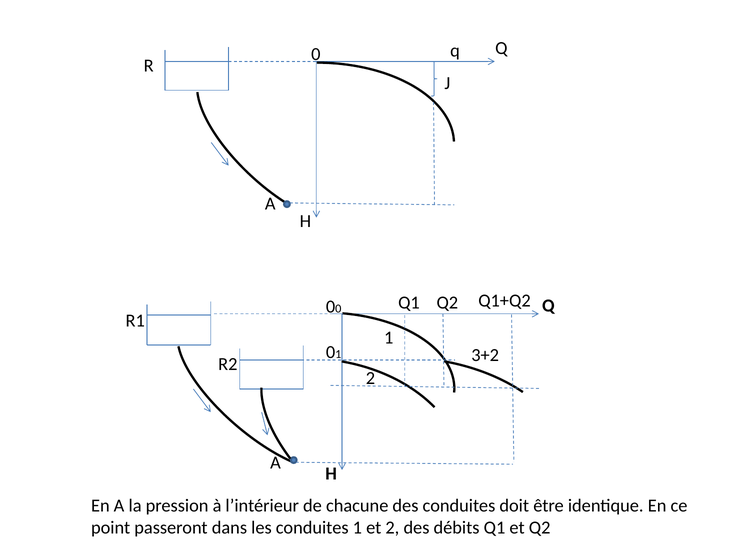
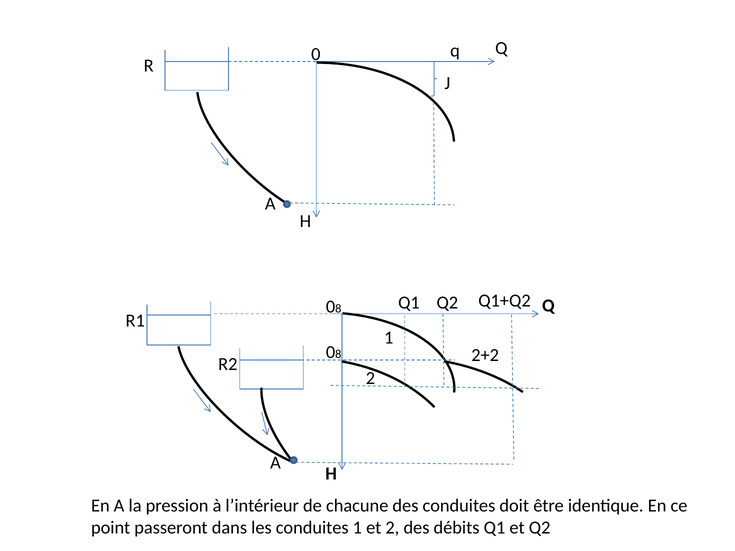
0: 0 -> 8 (338, 309)
1: 1 -> 8 (338, 354)
3+2: 3+2 -> 2+2 (485, 355)
